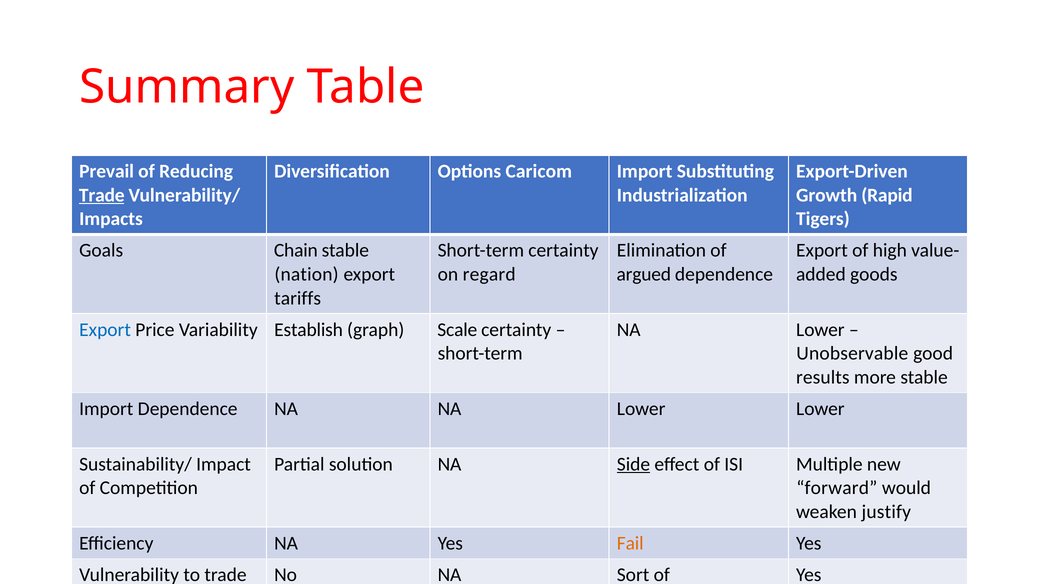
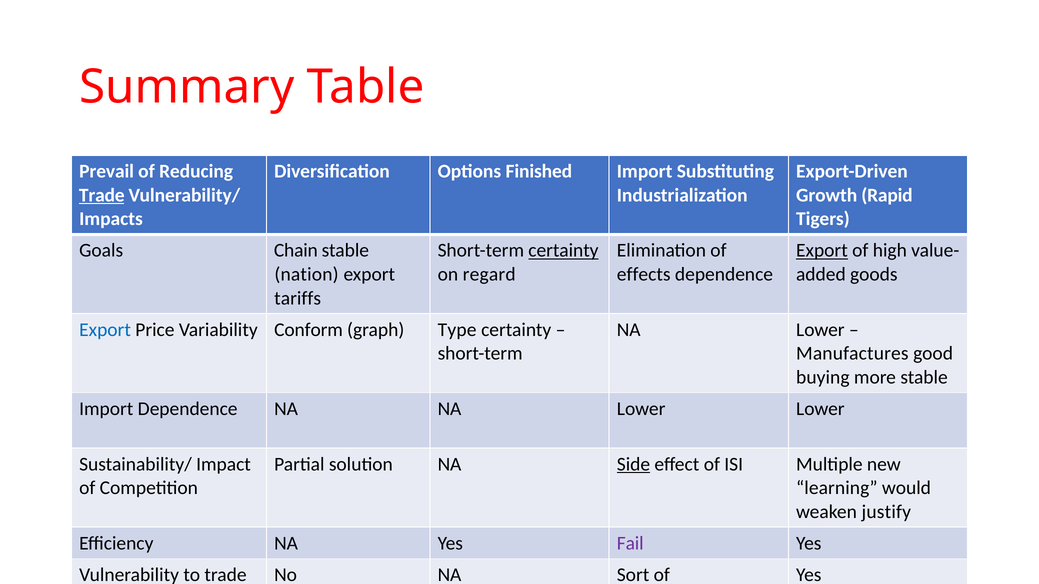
Caricom: Caricom -> Finished (539, 172)
certainty underline: none -> present (563, 251)
Export underline: none -> present (822, 251)
argued: argued -> effects (644, 275)
Establish: Establish -> Conform (309, 330)
Scale: Scale -> Type (457, 330)
Unobservable: Unobservable -> Manufactures (852, 354)
results: results -> buying (823, 377)
forward: forward -> learning (837, 488)
Fail colour: orange -> purple (630, 544)
